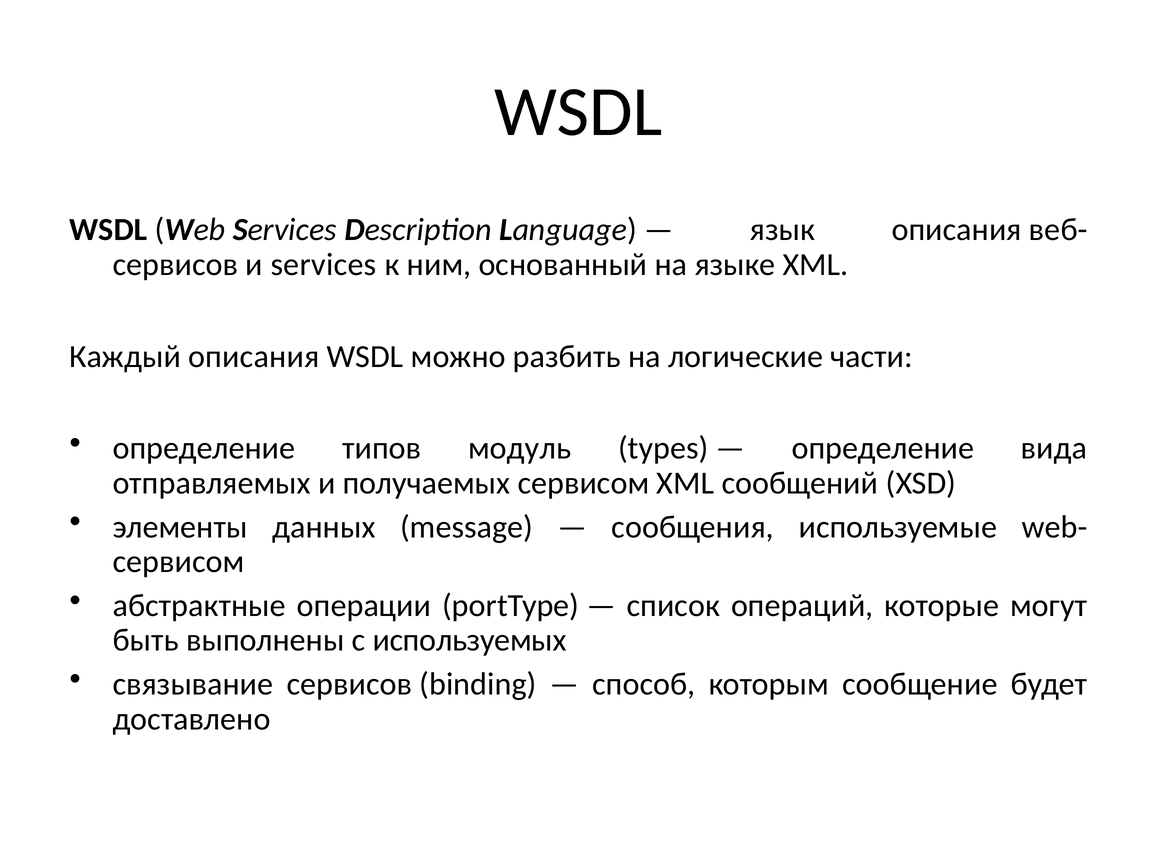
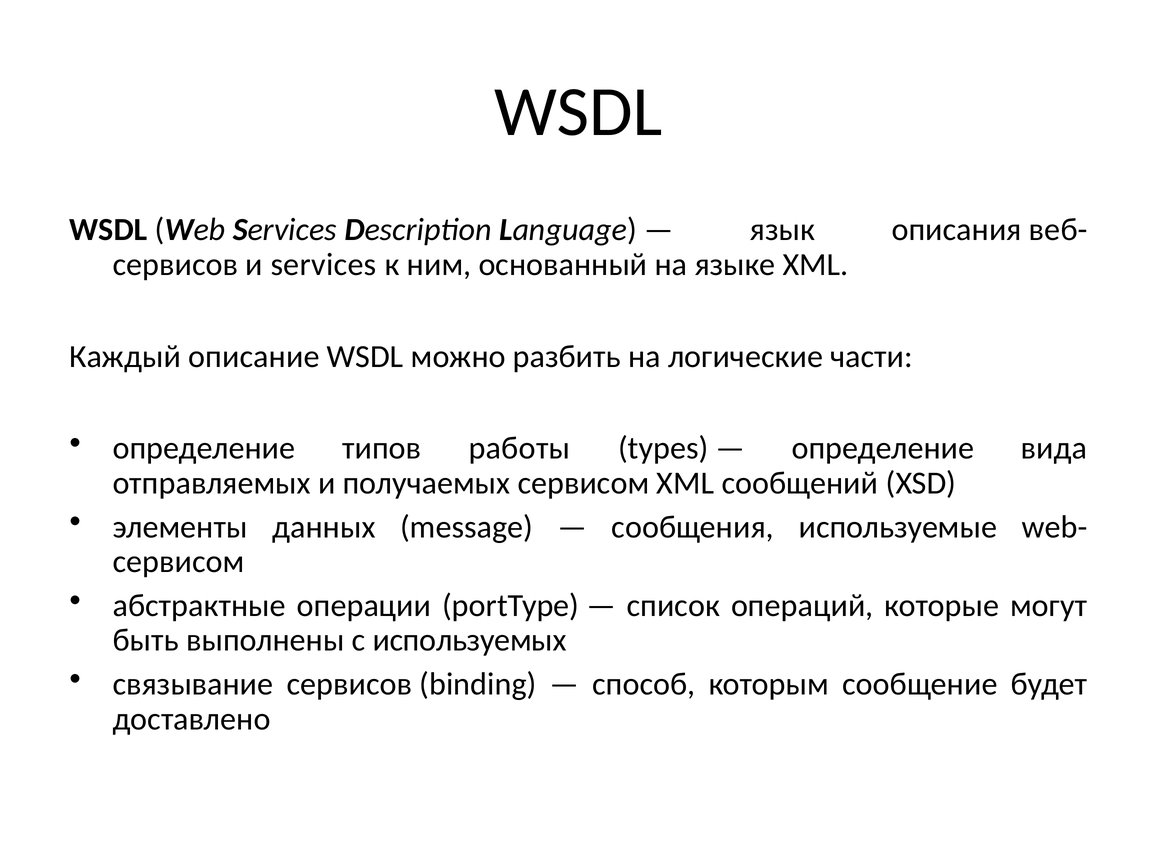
Каждый описания: описания -> описание (254, 356)
модуль: модуль -> работы (519, 448)
